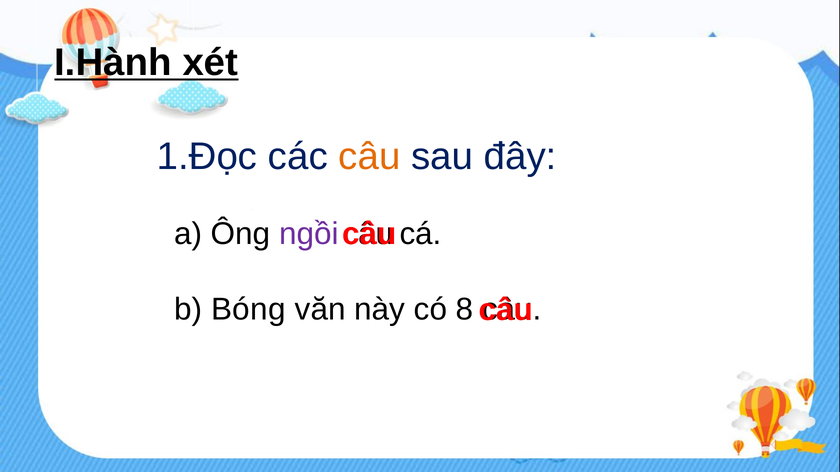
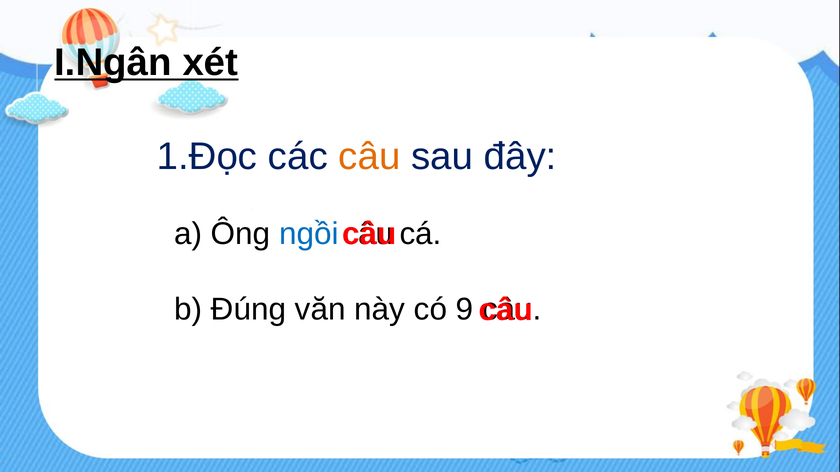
I.Hành: I.Hành -> I.Ngân (113, 63)
ngồi colour: purple -> blue (309, 234)
Bóng: Bóng -> Đúng (249, 310)
8: 8 -> 9 (464, 310)
